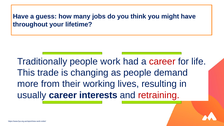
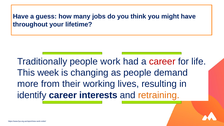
trade: trade -> week (48, 73)
usually: usually -> identify (32, 95)
retraining colour: red -> orange (159, 95)
